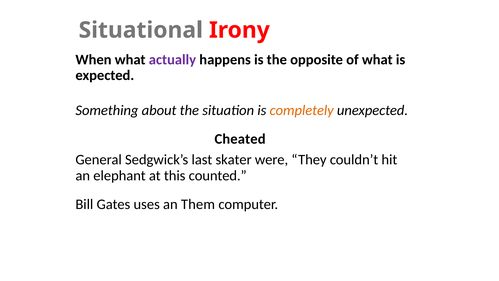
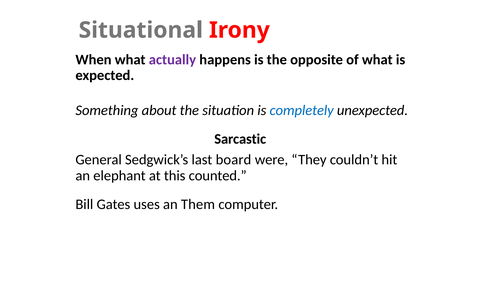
completely colour: orange -> blue (302, 110)
Cheated: Cheated -> Sarcastic (240, 139)
skater: skater -> board (233, 160)
